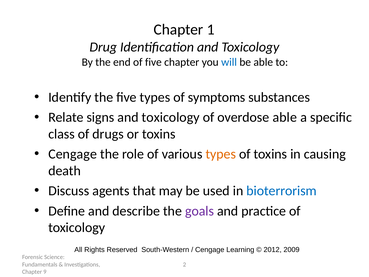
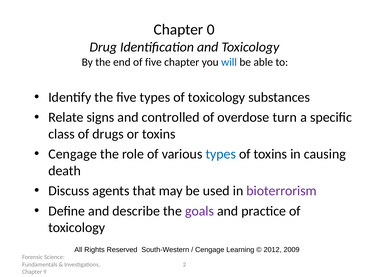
1: 1 -> 0 (211, 29)
types of symptoms: symptoms -> toxicology (217, 97)
signs and toxicology: toxicology -> controlled (171, 117)
overdose able: able -> turn (285, 117)
types colour: orange -> blue (221, 154)
bioterrorism colour: blue -> purple (282, 191)
